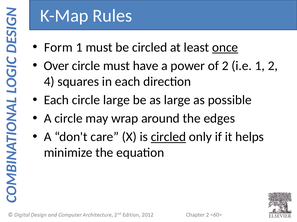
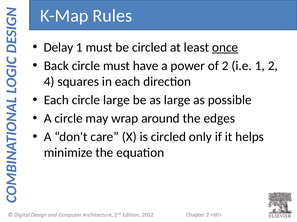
Form: Form -> Delay (58, 47)
Over: Over -> Back (56, 66)
circled underline: present -> none (168, 137)
